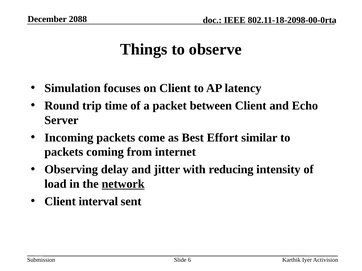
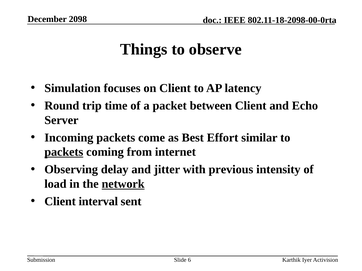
2088: 2088 -> 2098 (78, 19)
packets underline: none -> present (64, 152)
reducing: reducing -> previous (231, 170)
